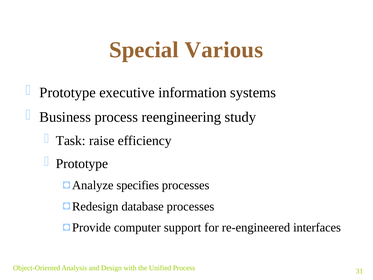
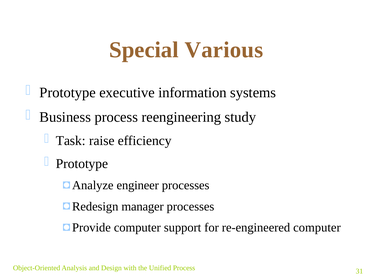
specifies: specifies -> engineer (138, 185)
database: database -> manager (143, 206)
re-engineered interfaces: interfaces -> computer (317, 227)
